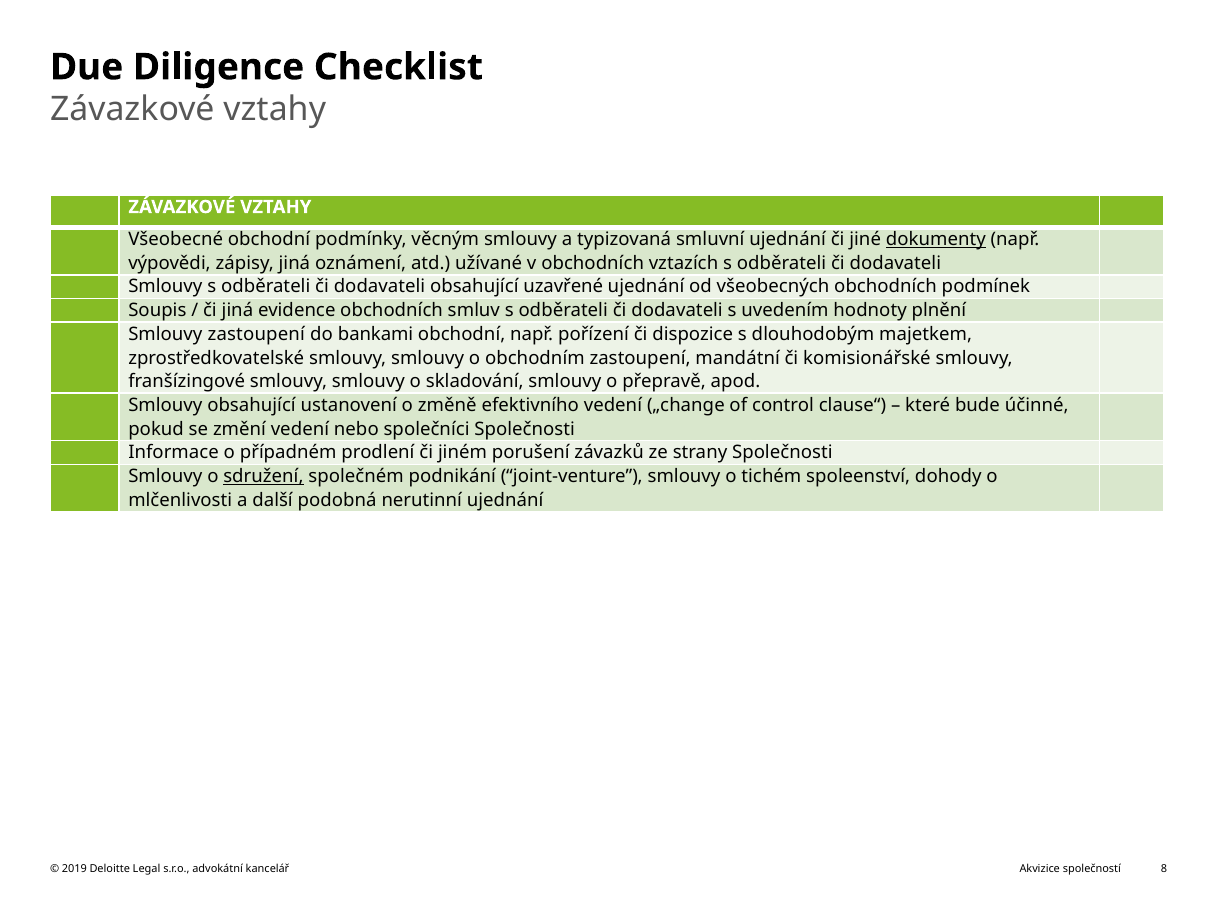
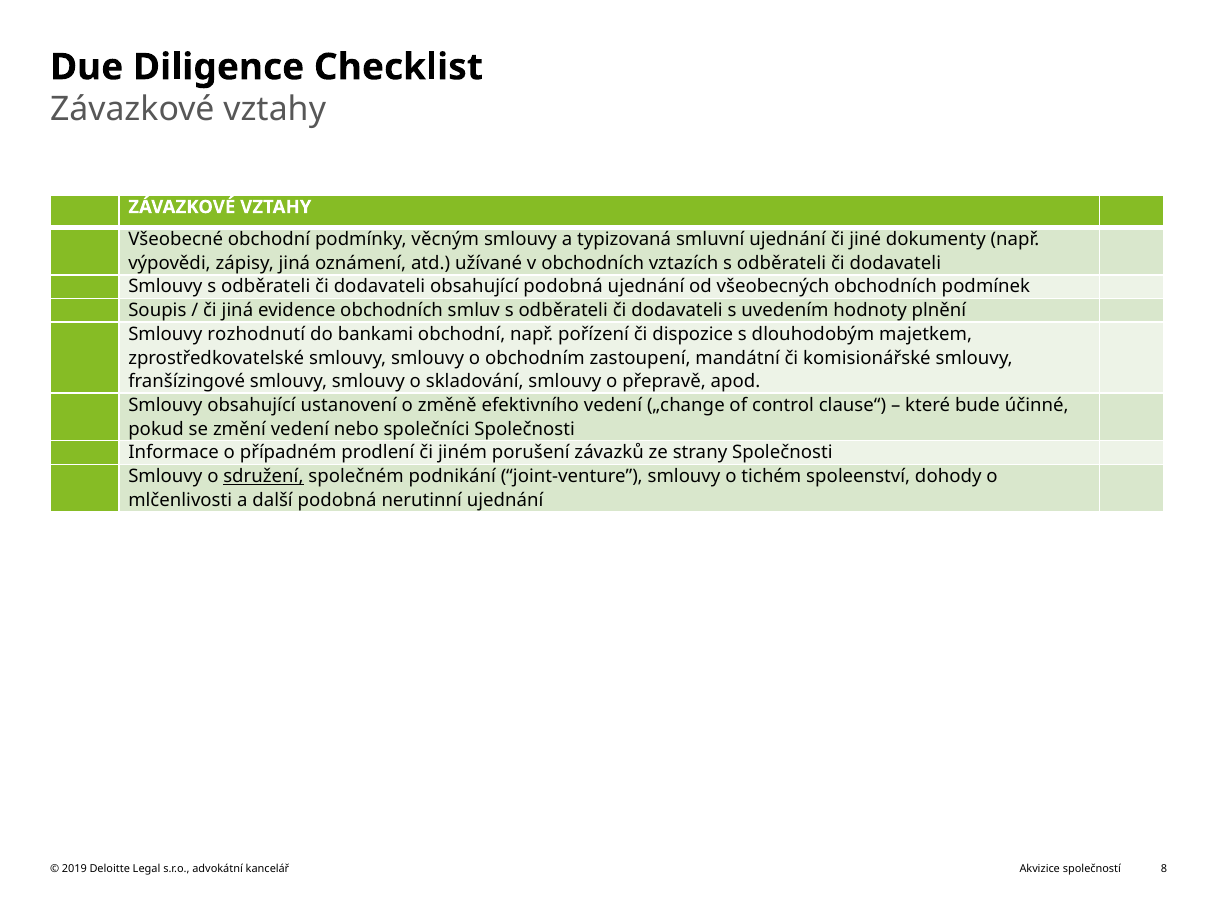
dokumenty underline: present -> none (936, 240)
obsahující uzavřené: uzavřené -> podobná (563, 287)
zastoupení: zastoupení -> rozhodnutí (256, 335)
